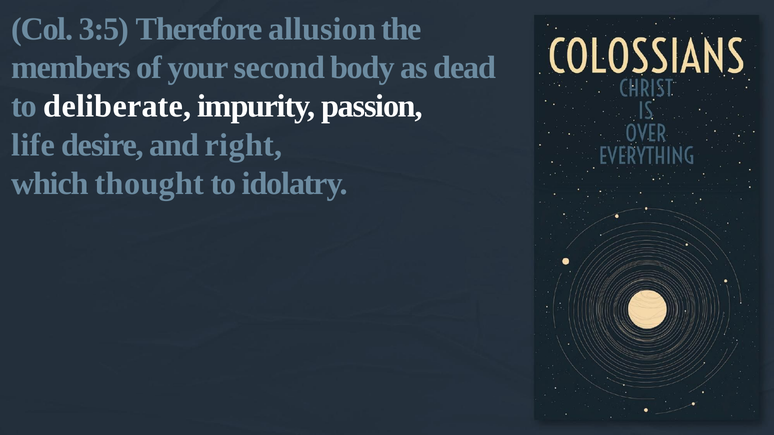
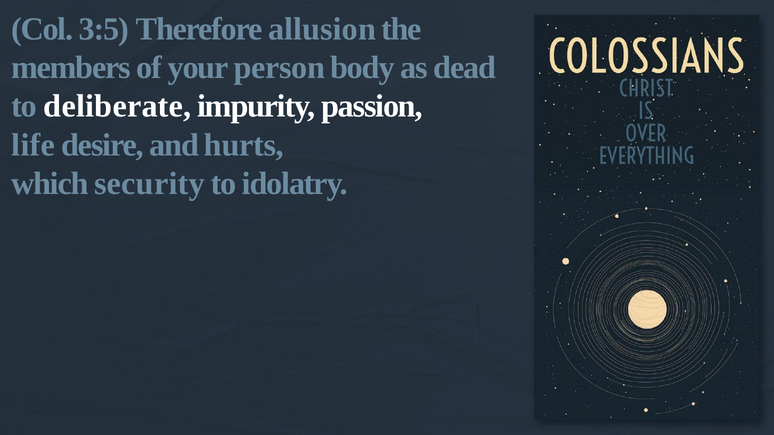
second: second -> person (279, 68)
right: right -> hurts (244, 145)
thought: thought -> security (150, 184)
